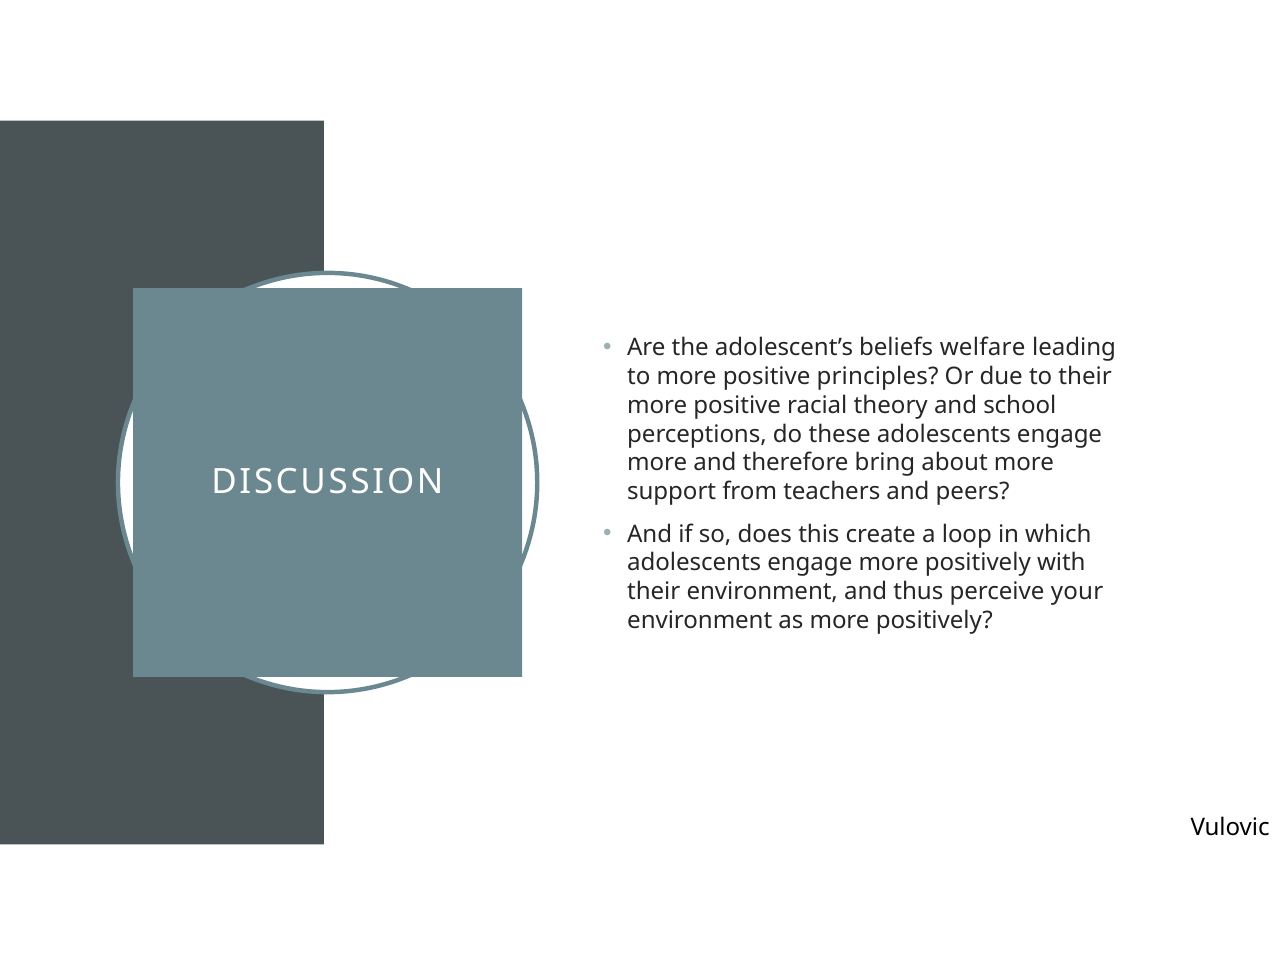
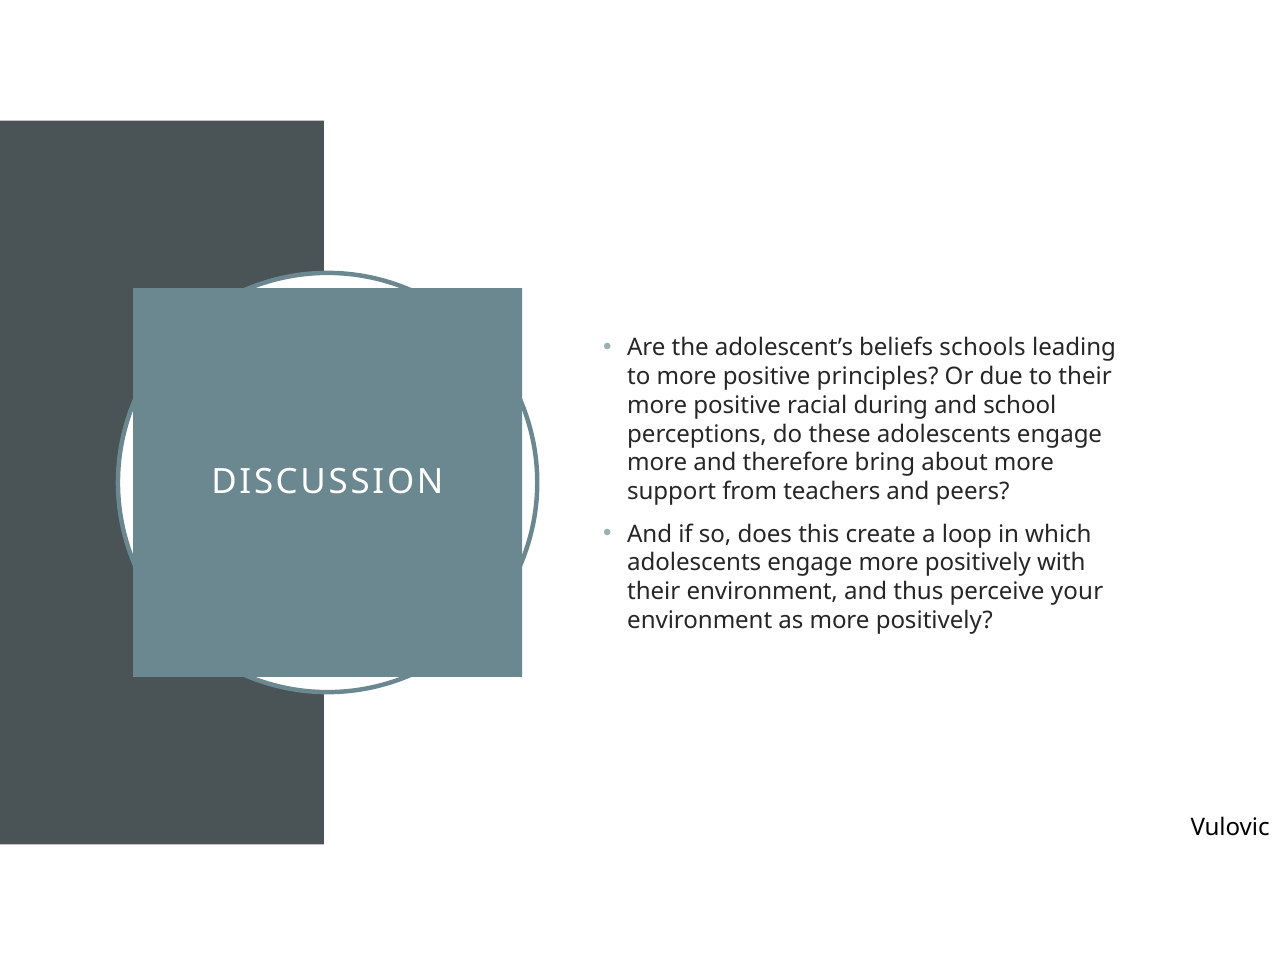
welfare: welfare -> schools (983, 348)
theory: theory -> during (891, 405)
